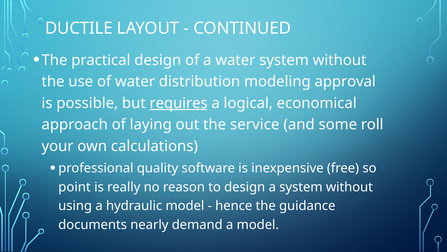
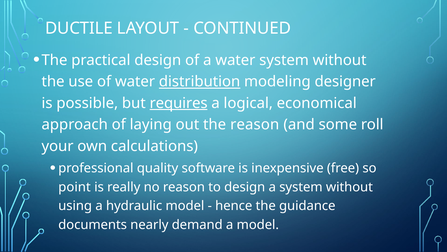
distribution underline: none -> present (200, 81)
approval: approval -> designer (345, 81)
the service: service -> reason (255, 124)
